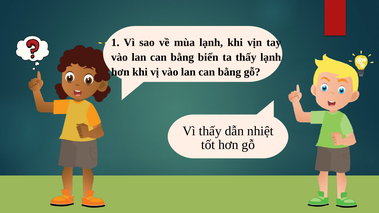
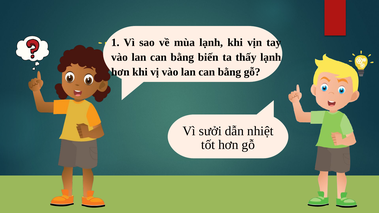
Vì thấy: thấy -> sưởi (210, 131)
